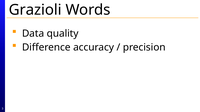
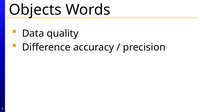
Grazioli: Grazioli -> Objects (35, 10)
